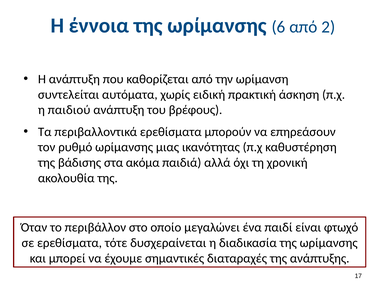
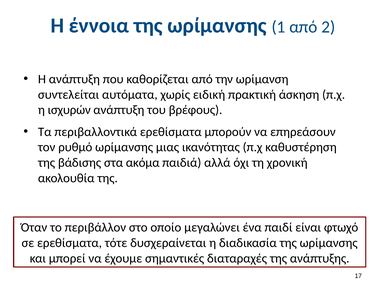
6: 6 -> 1 (278, 27)
παιδιού: παιδιού -> ισχυρών (69, 110)
